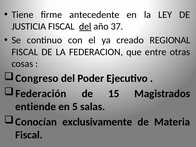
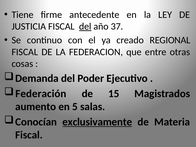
Congreso: Congreso -> Demanda (37, 78)
entiende: entiende -> aumento (36, 107)
exclusivamente underline: none -> present (97, 122)
